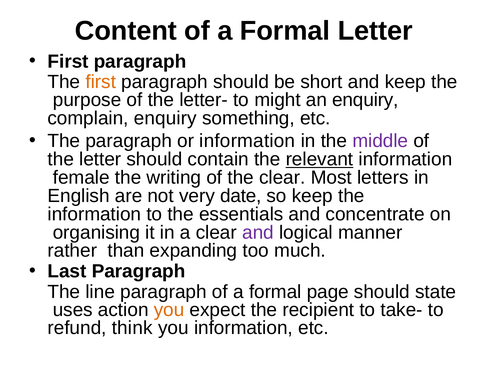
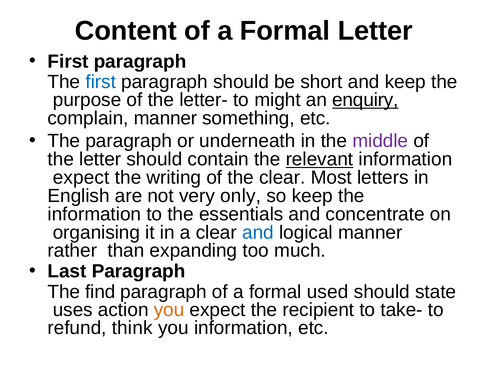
first colour: orange -> blue (101, 82)
enquiry underline: none -> present (365, 100)
complain enquiry: enquiry -> manner (165, 118)
or information: information -> underneath (247, 141)
female: female -> expect (81, 177)
date: date -> only (241, 196)
and colour: purple -> blue (258, 232)
line: line -> find (100, 292)
page: page -> used (328, 292)
